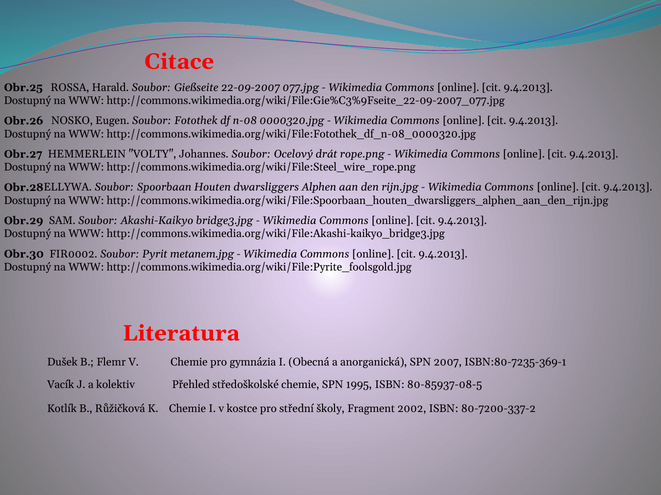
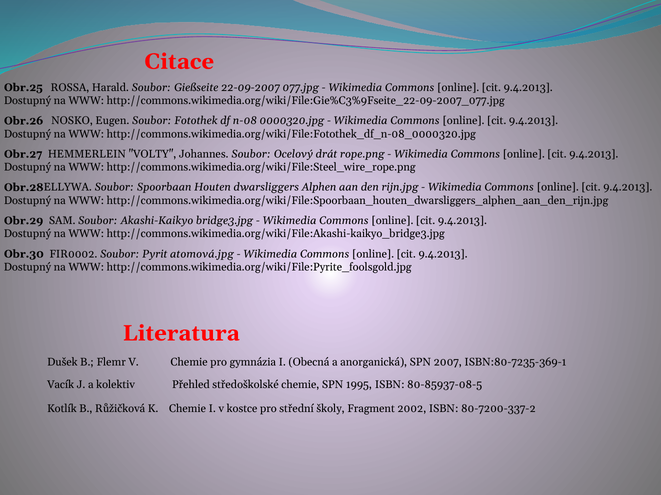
metanem.jpg: metanem.jpg -> atomová.jpg (202, 254)
